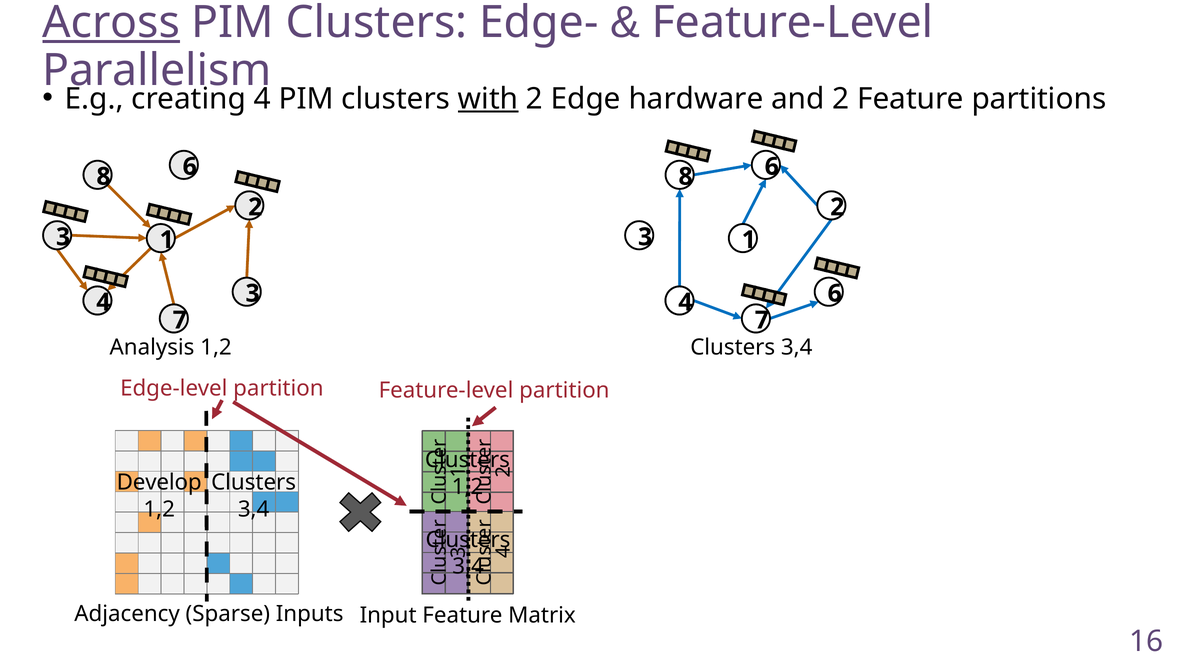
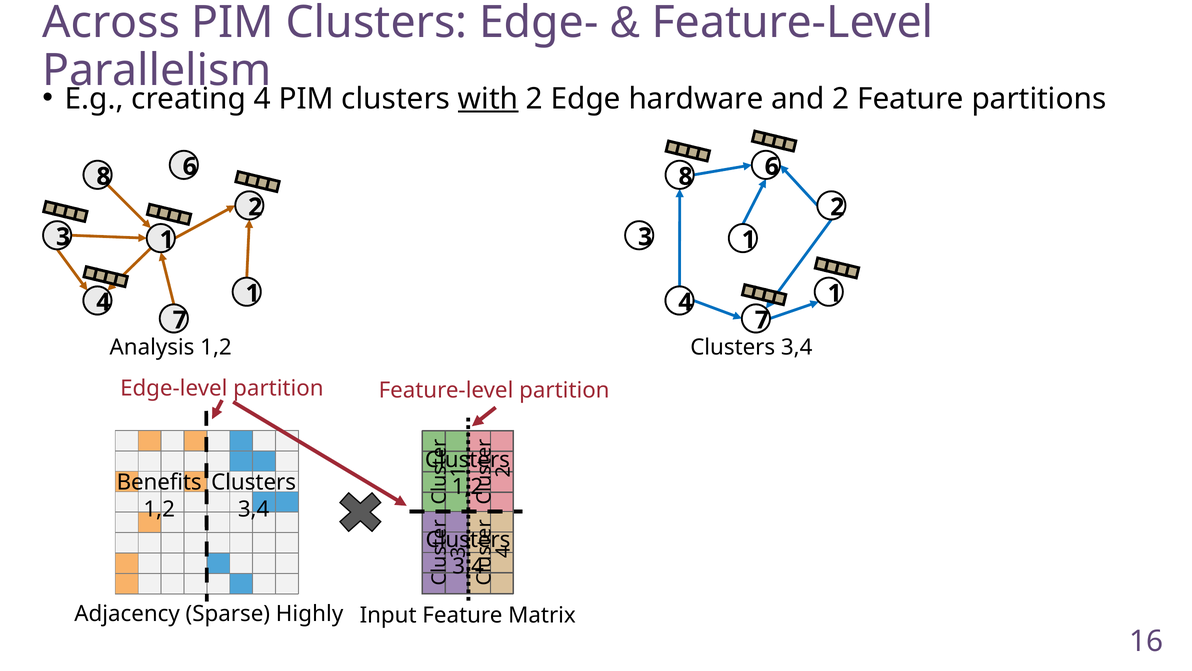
Across underline: present -> none (111, 22)
3: 3 -> 1 (253, 293)
6: 6 -> 1 (835, 293)
Develop: Develop -> Benefits (159, 482)
Inputs: Inputs -> Highly (310, 614)
